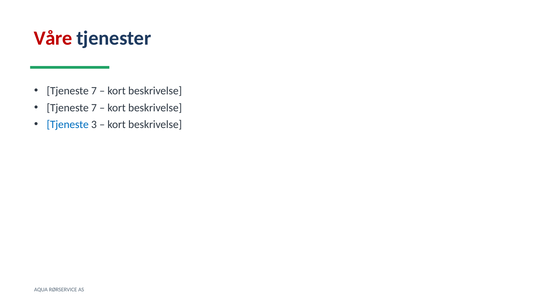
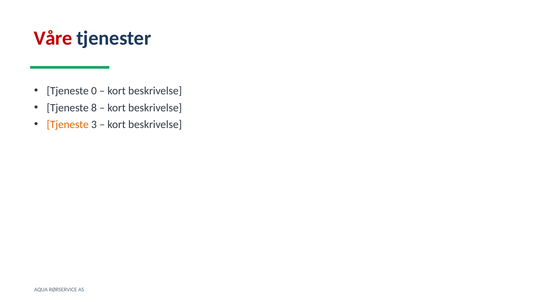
7: 7 -> 0 (94, 91)
7: 7 -> 8 (94, 108)
Tjeneste colour: blue -> orange (68, 124)
